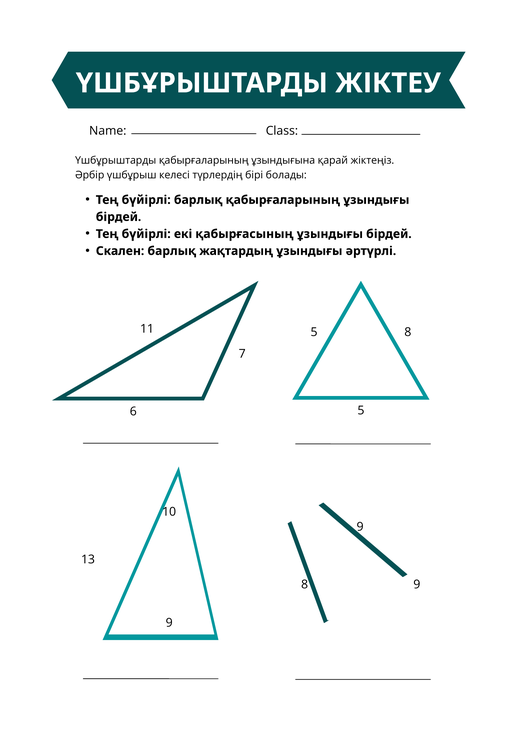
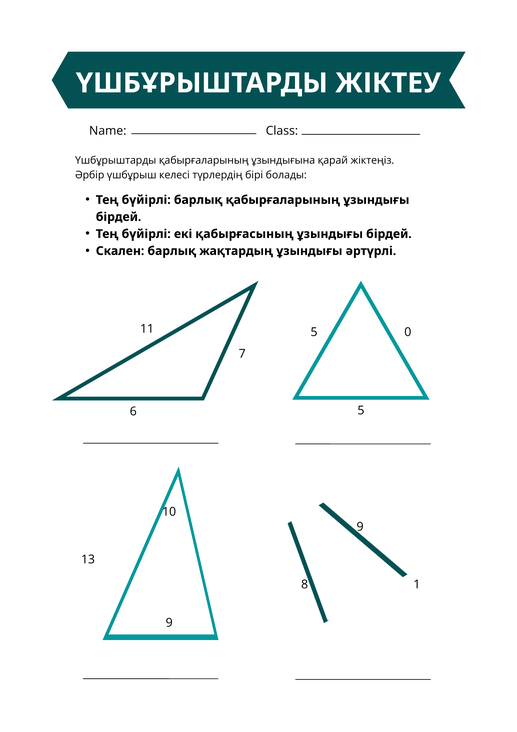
5 8: 8 -> 0 (408, 332)
8 9: 9 -> 1 (417, 584)
